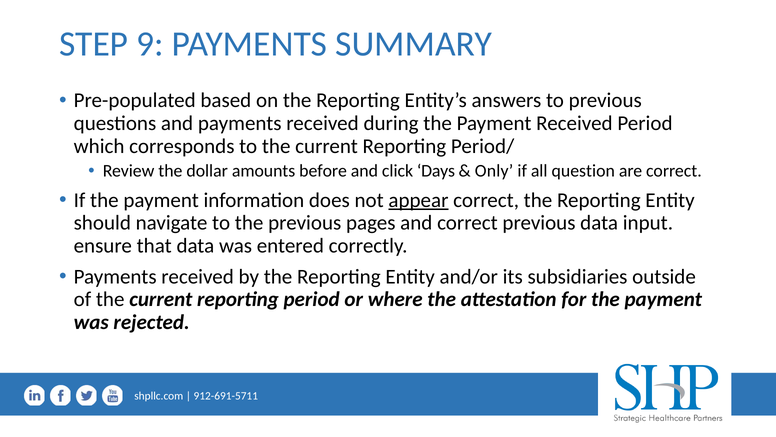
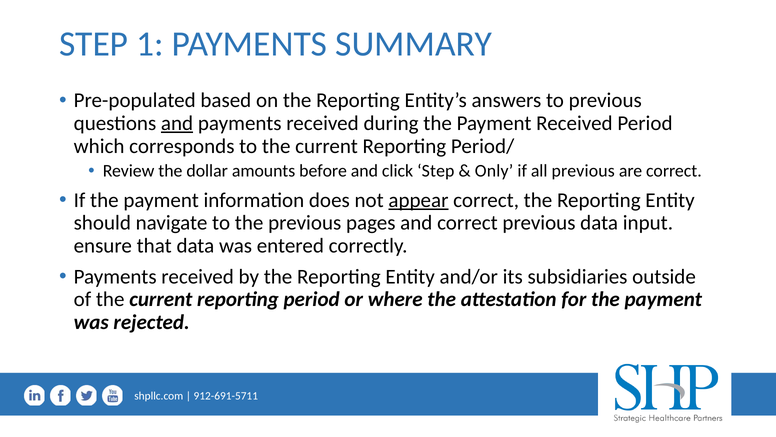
9: 9 -> 1 (150, 44)
and underline: none -> present (177, 123)
click Days: Days -> Step (436, 171)
all question: question -> previous (583, 171)
